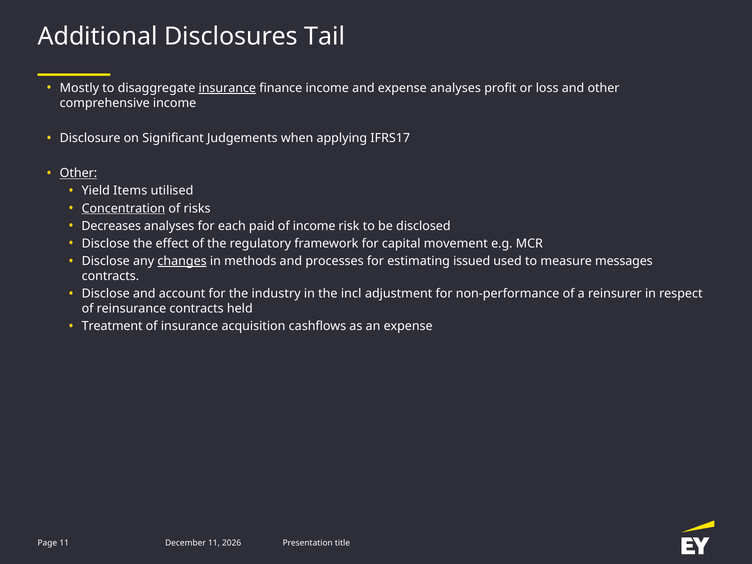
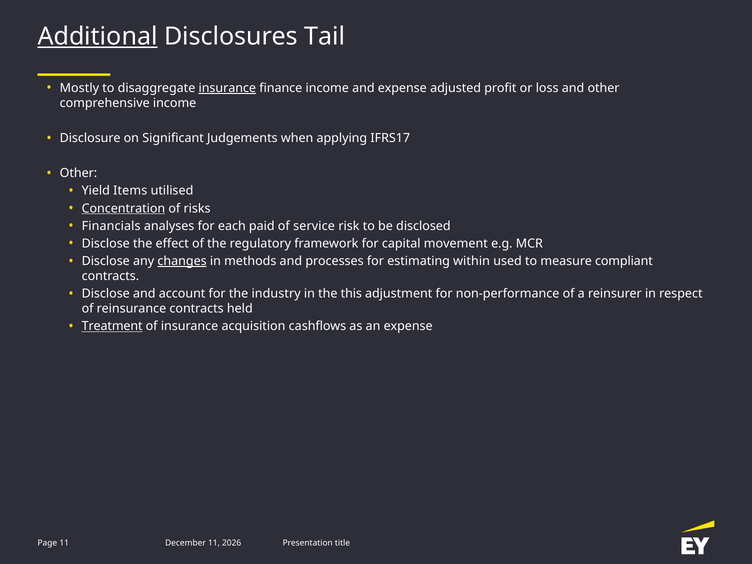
Additional underline: none -> present (98, 36)
expense analyses: analyses -> adjusted (456, 88)
Other underline: present -> none (78, 173)
Decreases: Decreases -> Financials (111, 226)
of income: income -> service (314, 226)
issued: issued -> within (472, 261)
messages: messages -> compliant (624, 261)
incl: incl -> this (351, 294)
Treatment underline: none -> present (112, 326)
